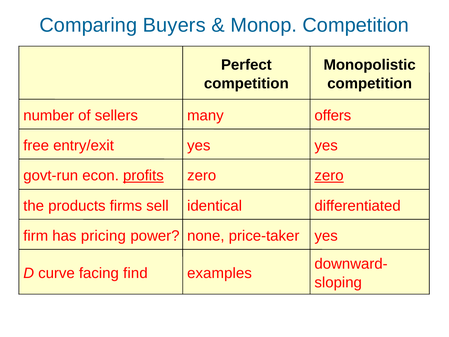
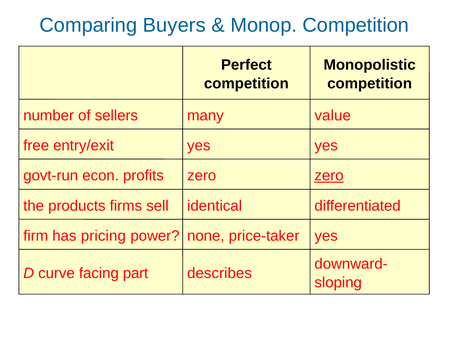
offers: offers -> value (333, 116)
profits underline: present -> none (143, 176)
find: find -> part (136, 273)
examples: examples -> describes (220, 273)
